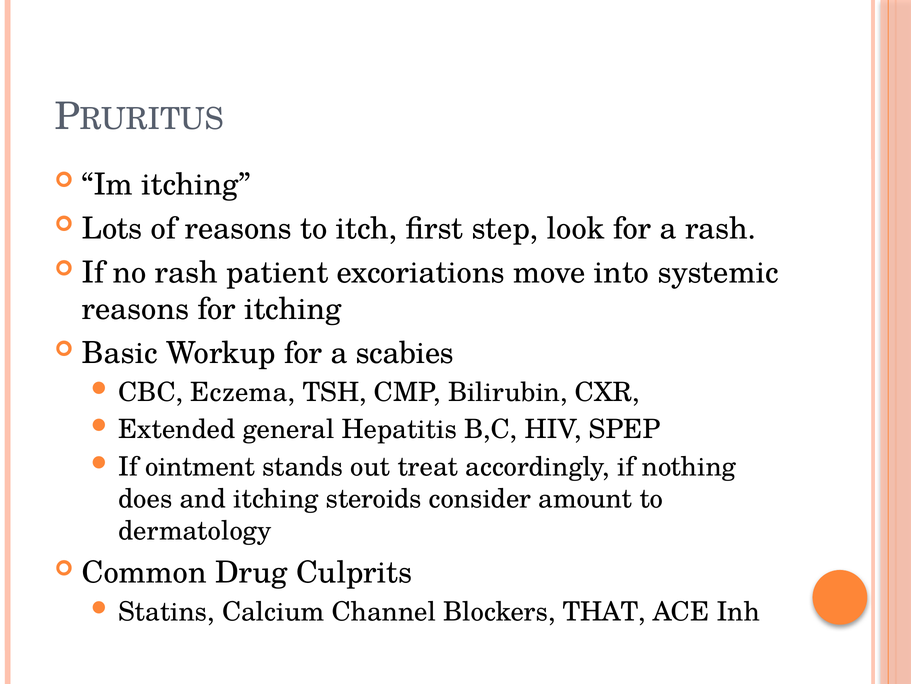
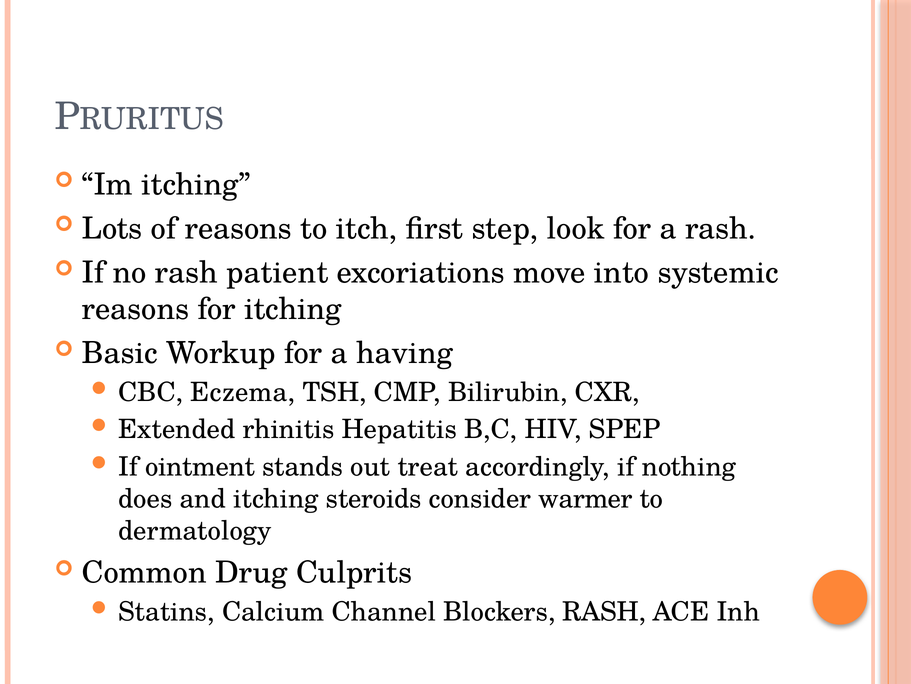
scabies: scabies -> having (405, 353)
general: general -> rhinitis (289, 429)
amount: amount -> warmer (585, 498)
Blockers THAT: THAT -> RASH (604, 611)
